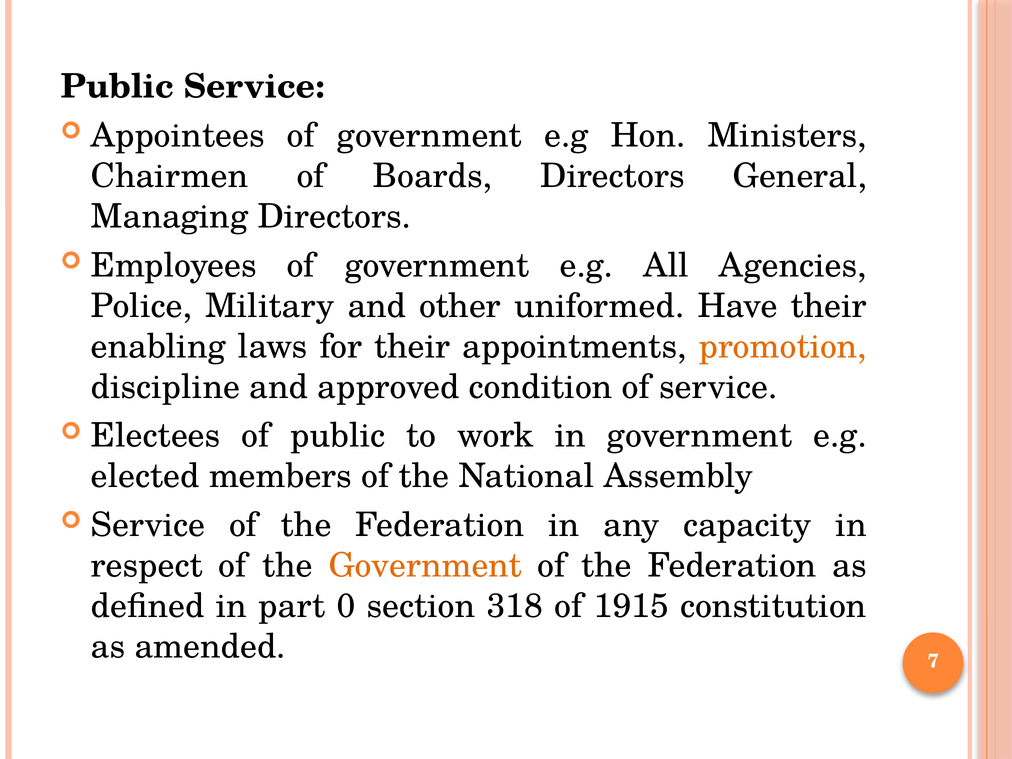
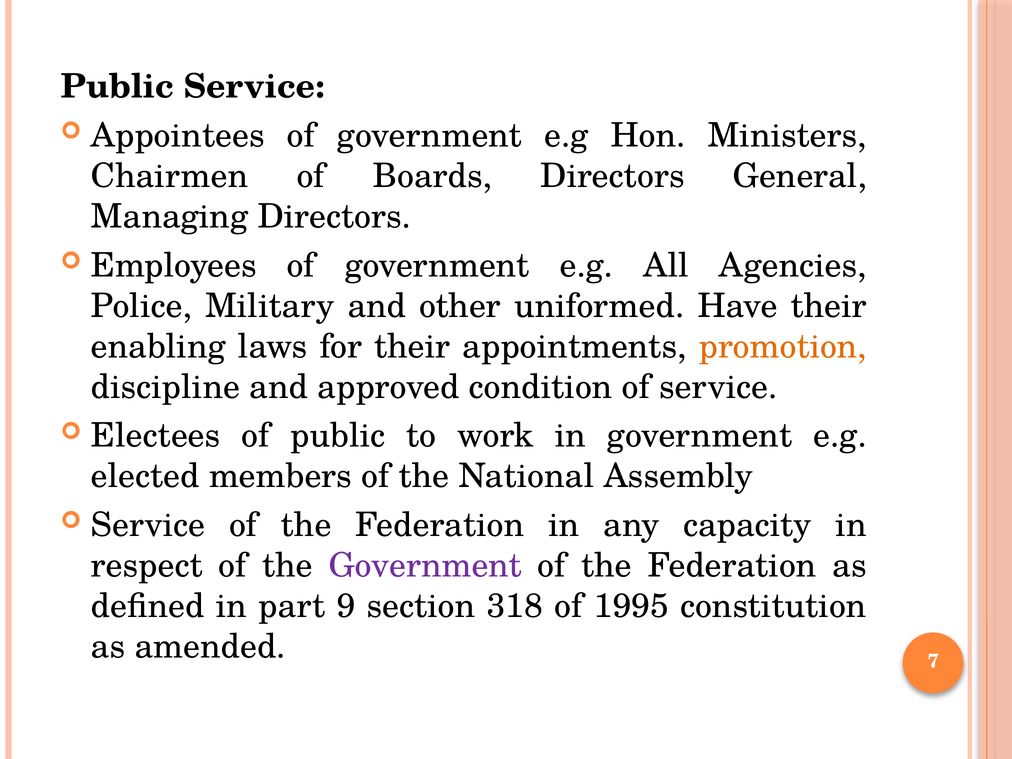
Government colour: orange -> purple (425, 566)
0: 0 -> 9 (346, 606)
1915: 1915 -> 1995 (631, 606)
